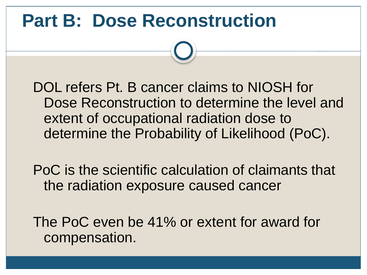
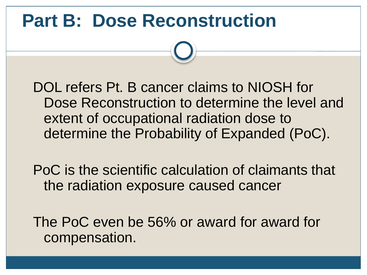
Likelihood: Likelihood -> Expanded (253, 134)
41%: 41% -> 56% (162, 222)
or extent: extent -> award (217, 222)
